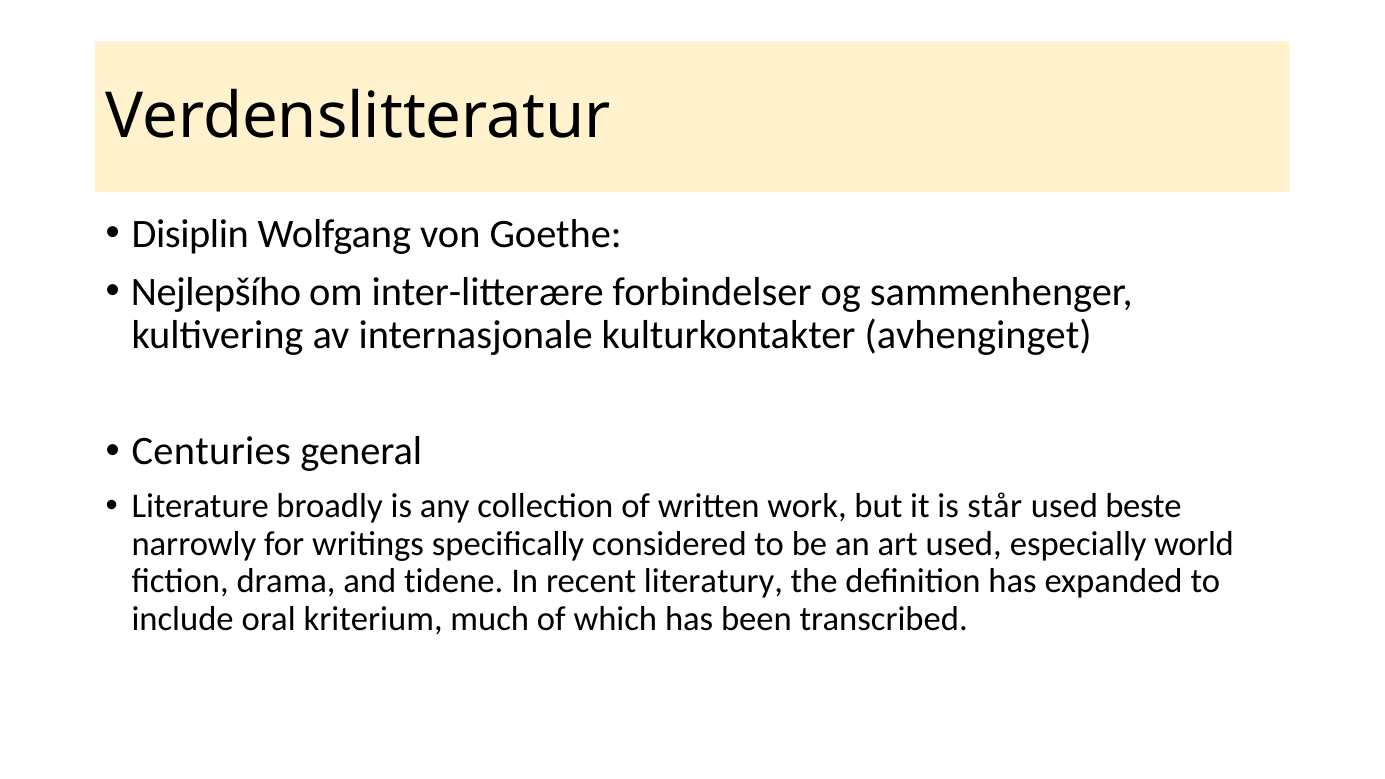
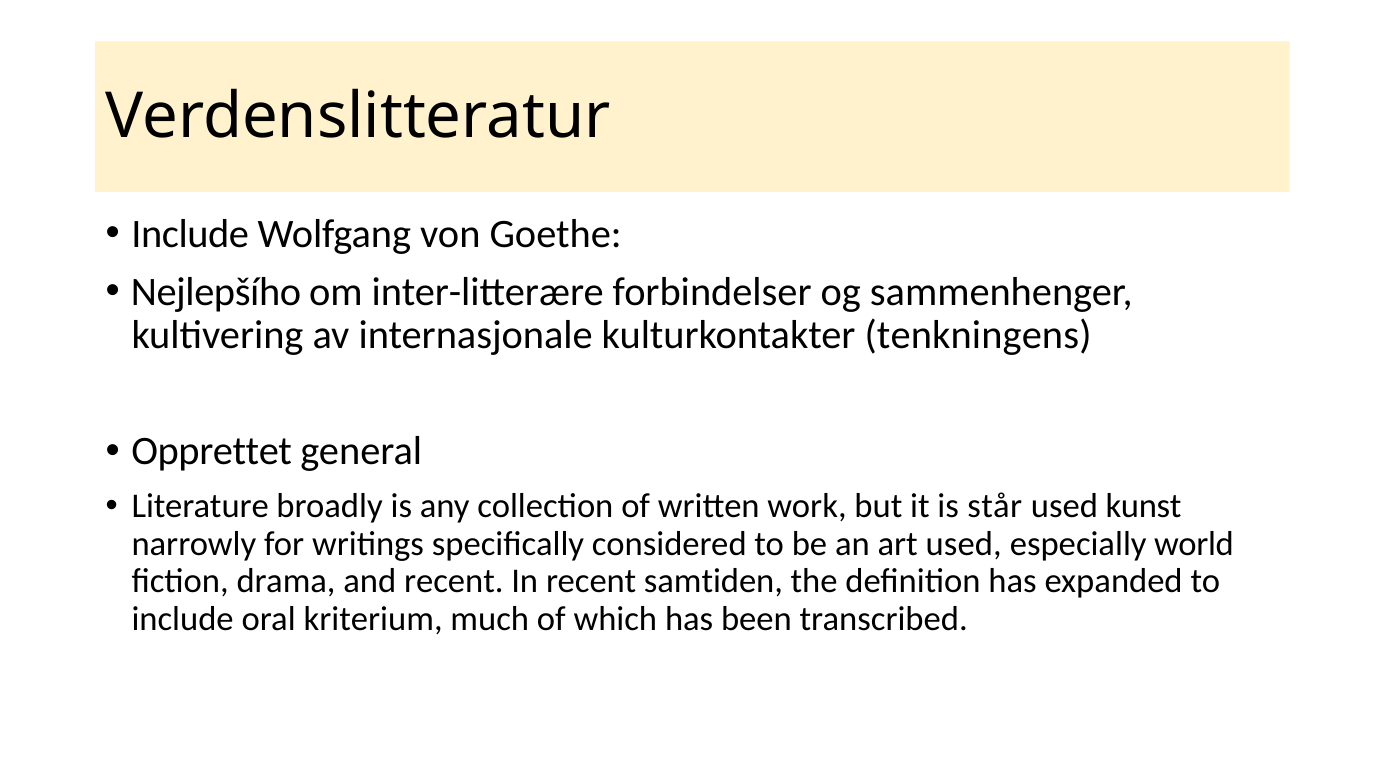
Disiplin: Disiplin -> Include (190, 234)
avhenginget: avhenginget -> tenkningens (978, 336)
Centuries: Centuries -> Opprettet (212, 452)
beste: beste -> kunst (1143, 507)
and tidene: tidene -> recent (454, 581)
literatury: literatury -> samtiden (713, 581)
